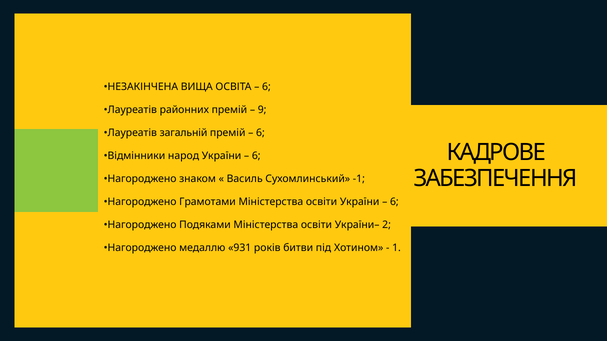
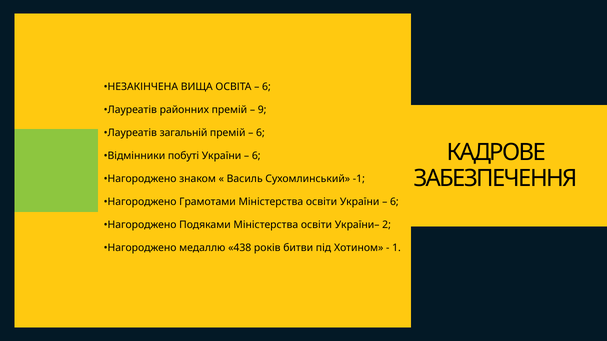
народ: народ -> побуті (184, 156)
931: 931 -> 438 (240, 248)
